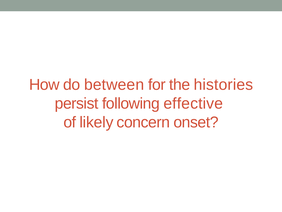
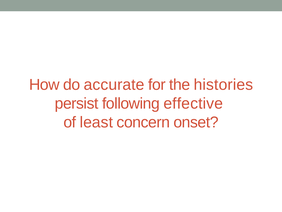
between: between -> accurate (114, 85)
likely: likely -> least (96, 122)
